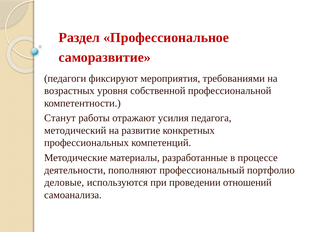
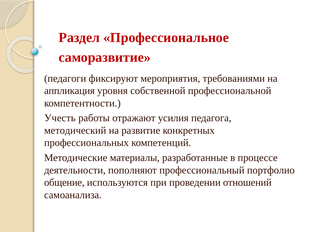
возрастных: возрастных -> аппликация (69, 91)
Станут: Станут -> Учесть (60, 118)
деловые: деловые -> общение (64, 182)
